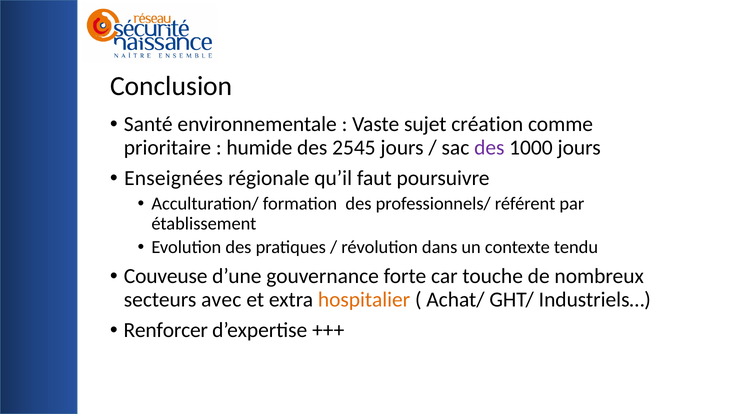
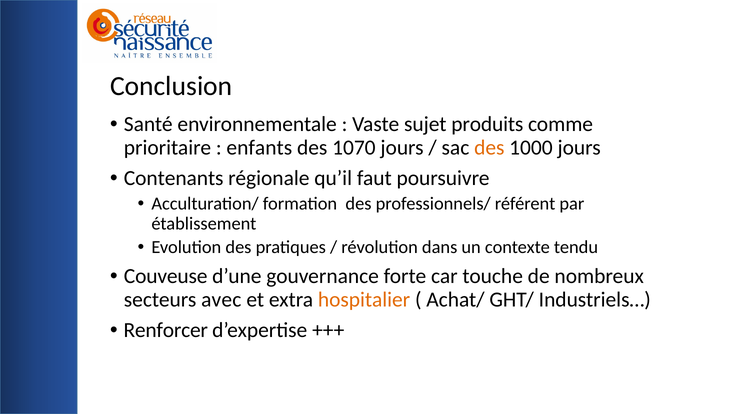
création: création -> produits (487, 124)
humide: humide -> enfants (259, 148)
2545: 2545 -> 1070 (354, 148)
des colour: purple -> orange (489, 148)
Enseignées: Enseignées -> Contenants (174, 178)
